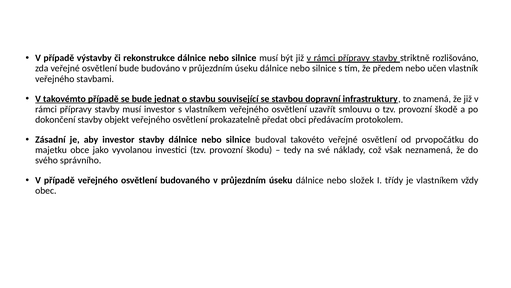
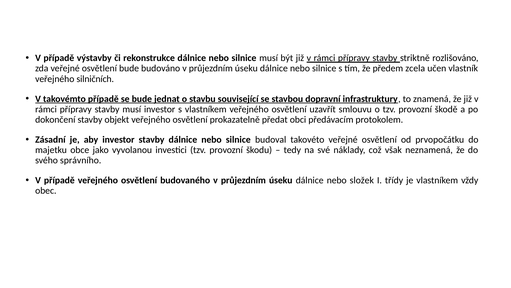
předem nebo: nebo -> zcela (415, 68)
stavbami: stavbami -> silničních (95, 79)
